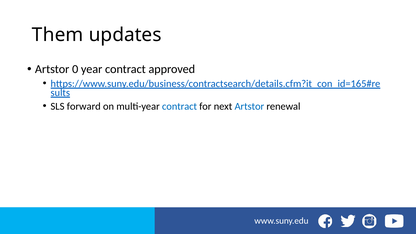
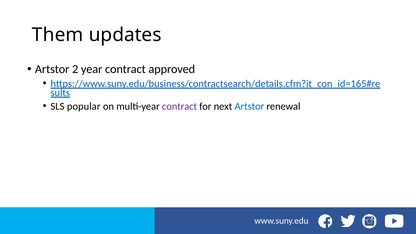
0: 0 -> 2 (75, 69)
forward: forward -> popular (84, 106)
contract colour: blue -> purple (180, 106)
